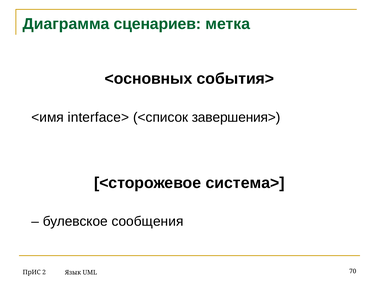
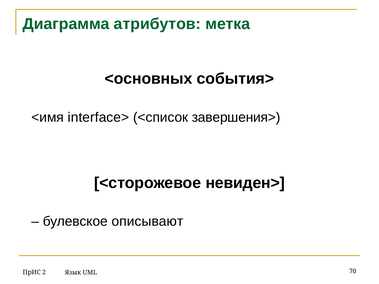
сценариев: сценариев -> атрибутов (157, 24)
система>: система> -> невиден> (245, 183)
сообщения: сообщения -> описывают (147, 222)
